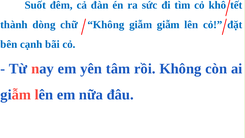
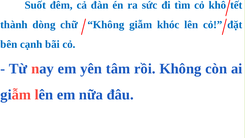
giẫm giẫm: giẫm -> khóc (168, 25)
